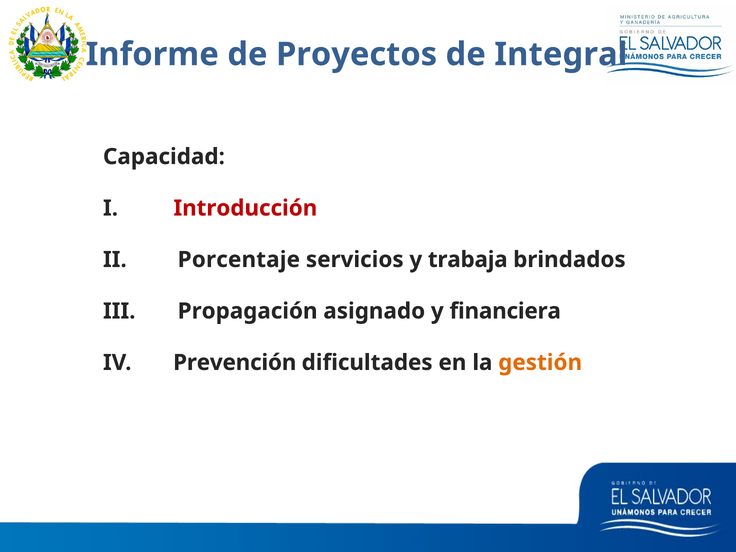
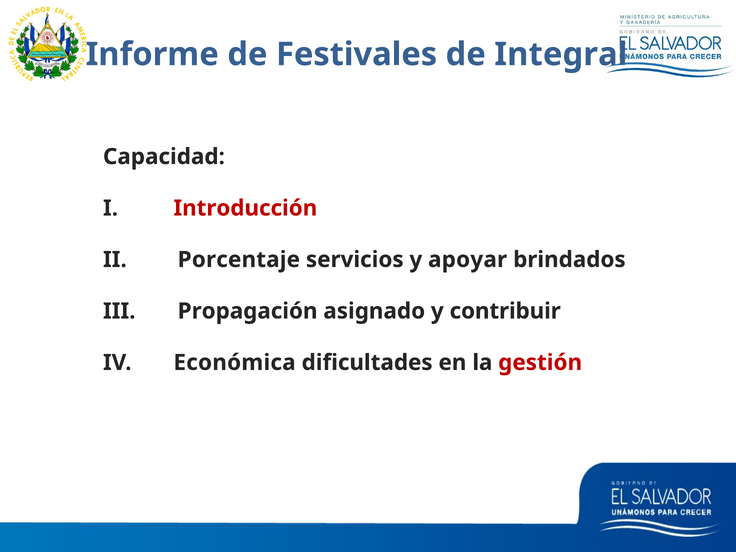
Proyectos: Proyectos -> Festivales (357, 54)
trabaja: trabaja -> apoyar (468, 260)
financiera: financiera -> contribuir (505, 311)
Prevención: Prevención -> Económica (235, 363)
gestión colour: orange -> red (540, 363)
